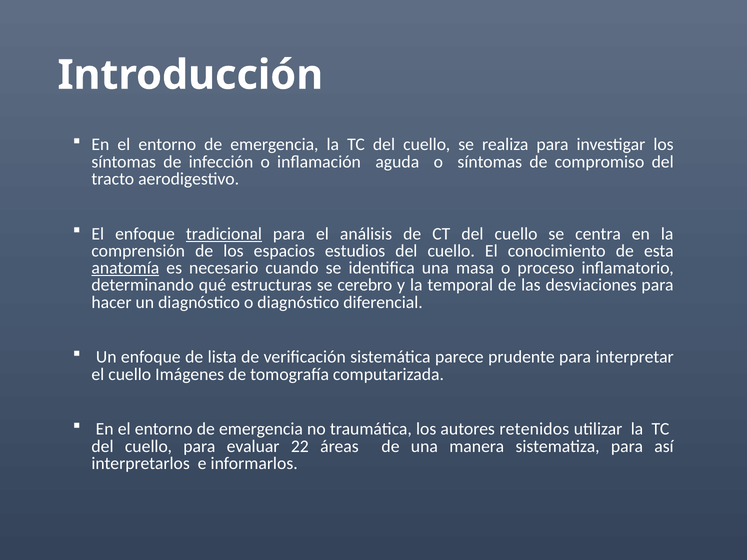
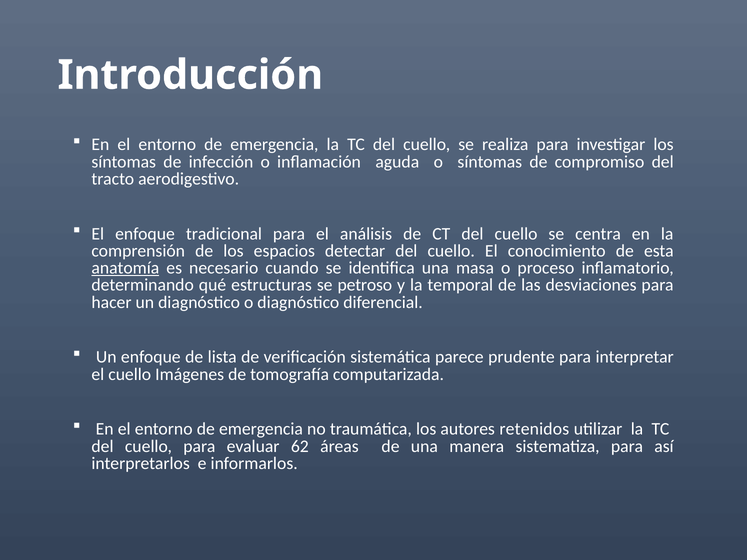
tradicional underline: present -> none (224, 234)
estudios: estudios -> detectar (355, 251)
cerebro: cerebro -> petroso (365, 285)
22: 22 -> 62 (300, 446)
